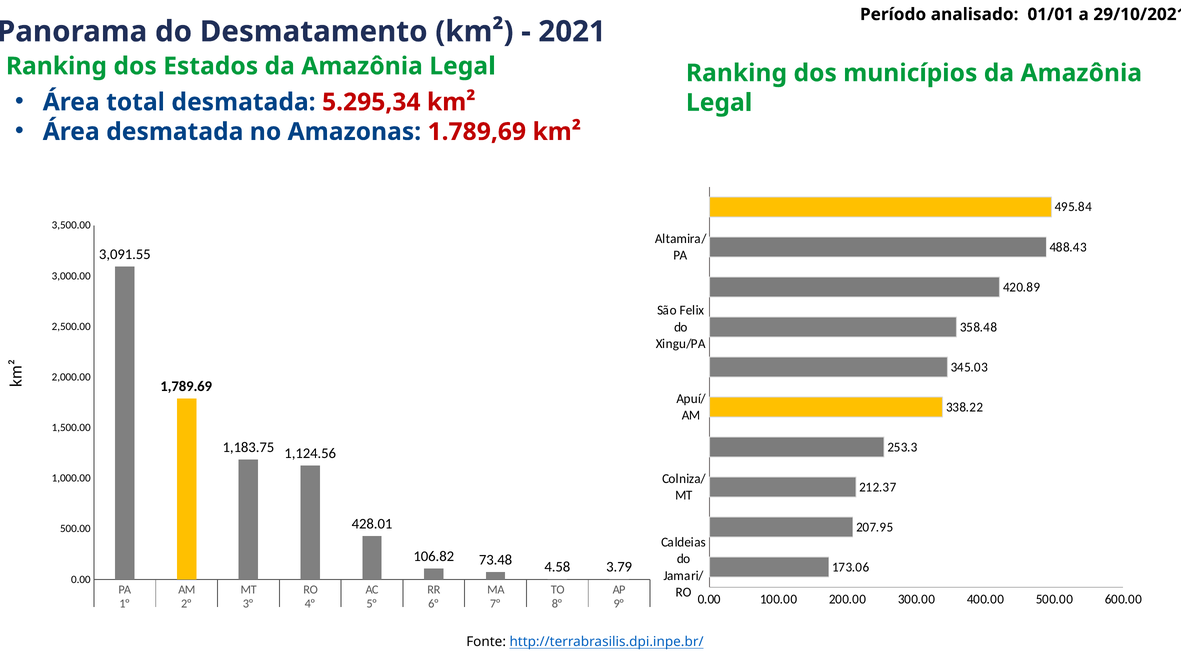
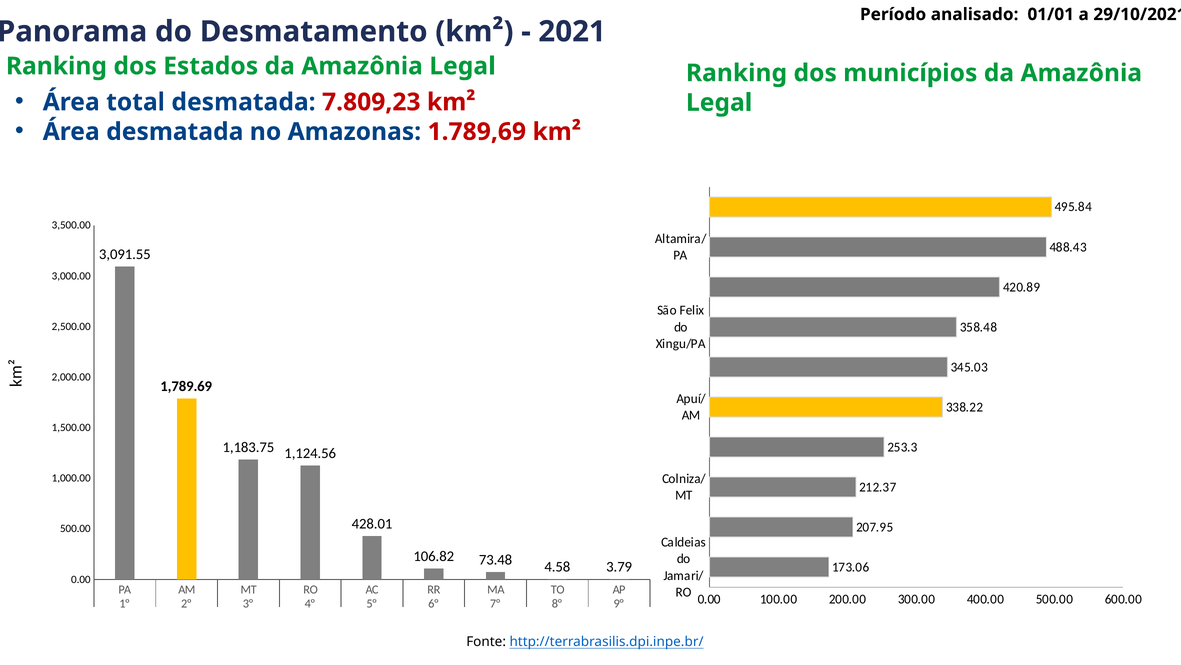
5.295,34: 5.295,34 -> 7.809,23 (371, 102)
